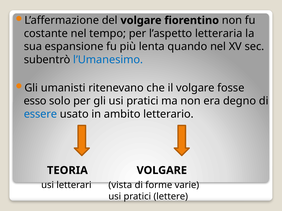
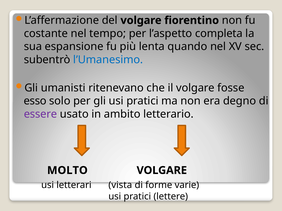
letteraria: letteraria -> completa (219, 34)
essere colour: blue -> purple (40, 114)
TEORIA: TEORIA -> MOLTO (67, 171)
